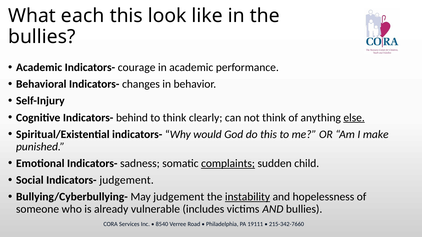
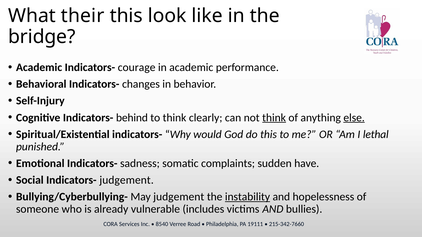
each: each -> their (83, 16)
bullies: bullies -> bridge (42, 37)
think underline: none -> present (274, 118)
make: make -> lethal (376, 134)
complaints underline: present -> none (228, 164)
child: child -> have (307, 164)
